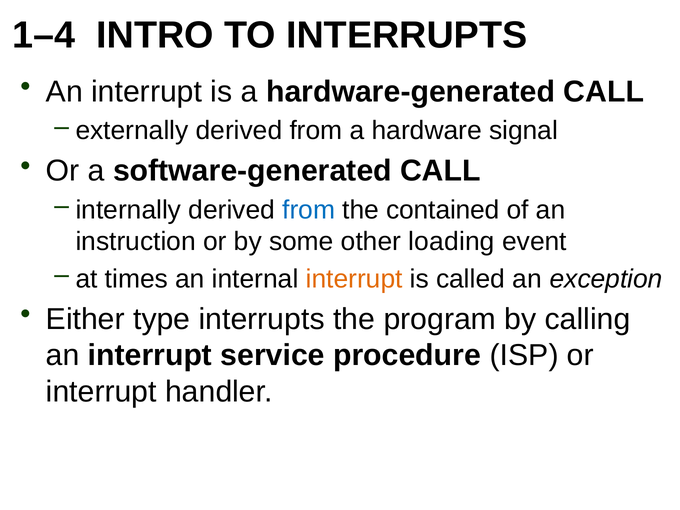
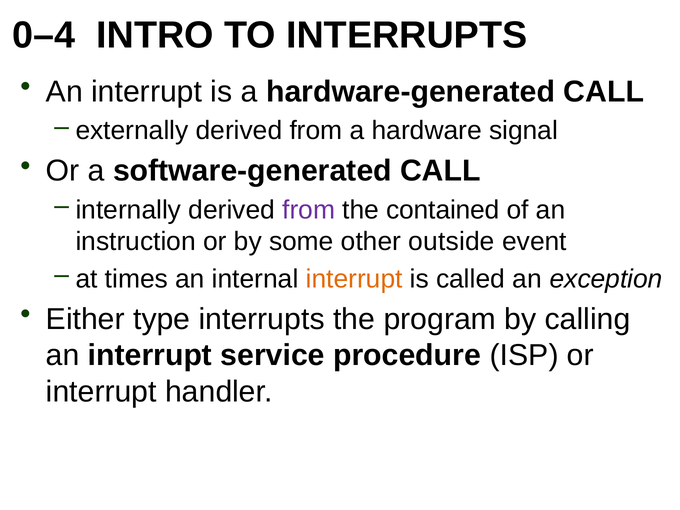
1–4: 1–4 -> 0–4 (44, 35)
from colour: blue -> purple (309, 210)
loading: loading -> outside (452, 242)
